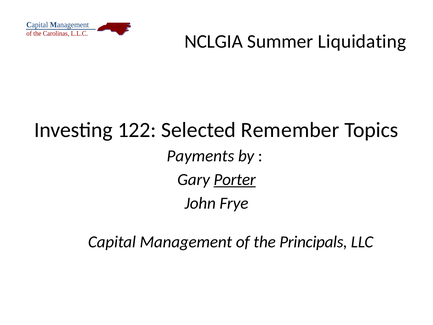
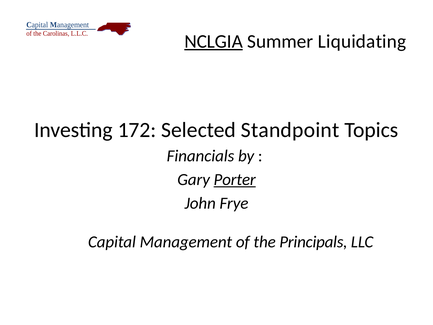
NCLGIA underline: none -> present (214, 41)
122: 122 -> 172 (137, 130)
Remember: Remember -> Standpoint (290, 130)
Payments: Payments -> Financials (201, 156)
